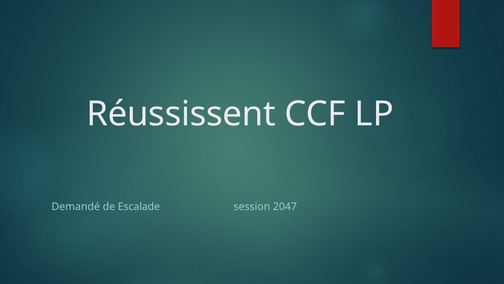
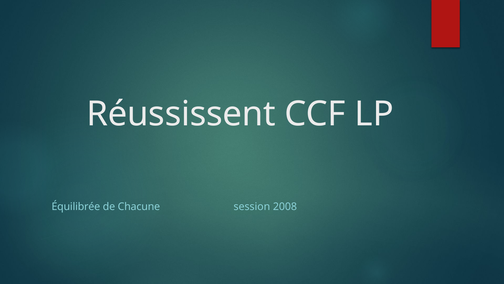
Demandé: Demandé -> Équilibrée (76, 206)
Escalade: Escalade -> Chacune (139, 206)
2047: 2047 -> 2008 (285, 206)
